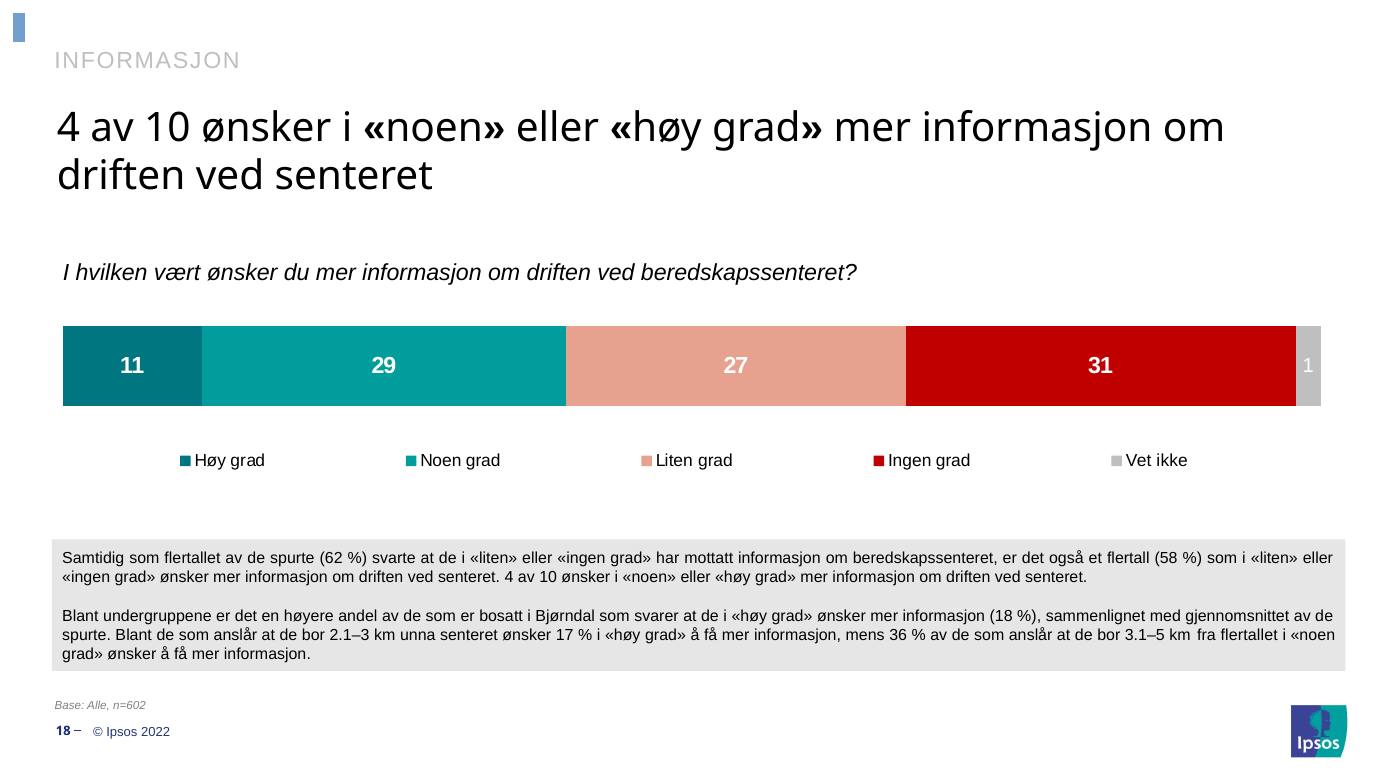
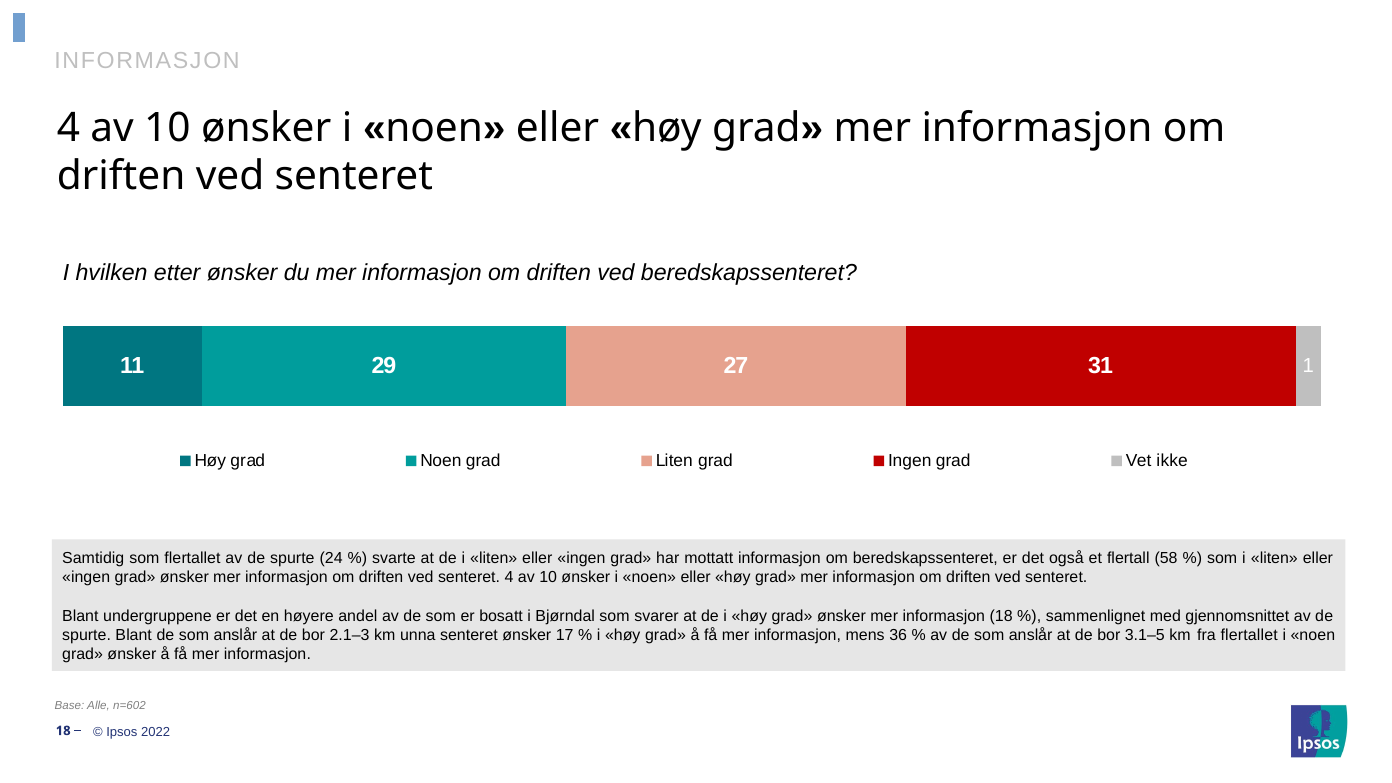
vært: vært -> etter (177, 273)
62: 62 -> 24 (331, 558)
